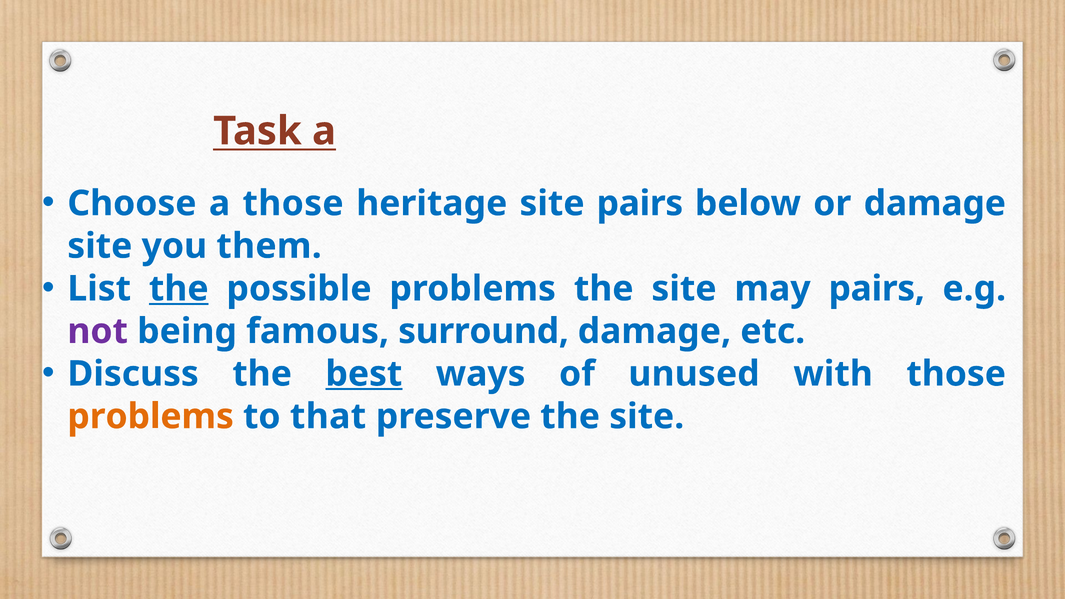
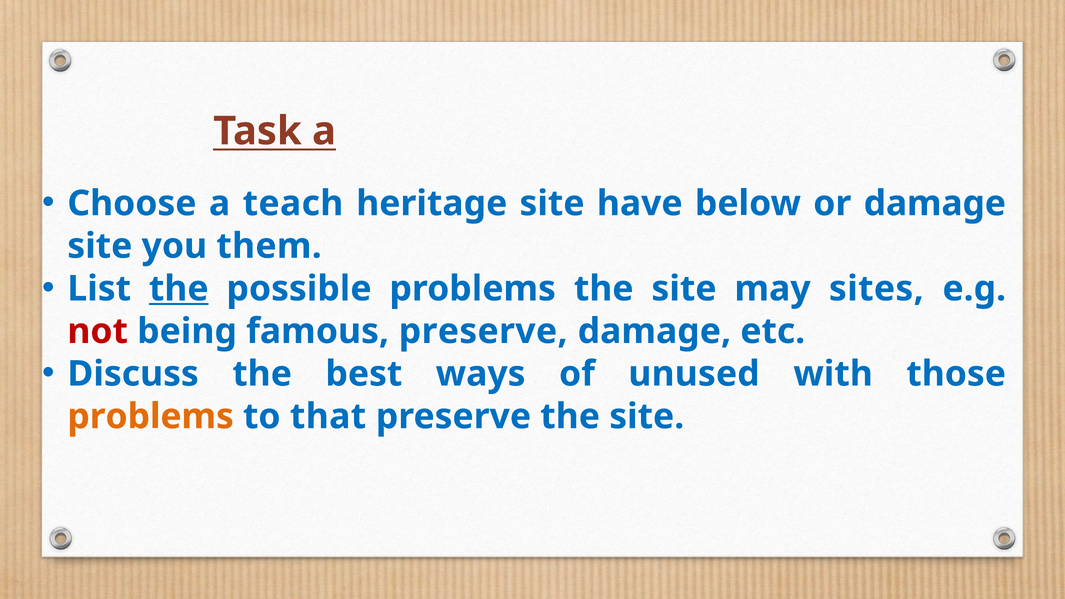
a those: those -> teach (293, 203)
site pairs: pairs -> have (640, 203)
may pairs: pairs -> sites (876, 289)
not colour: purple -> red (98, 331)
famous surround: surround -> preserve (483, 331)
best underline: present -> none (364, 374)
